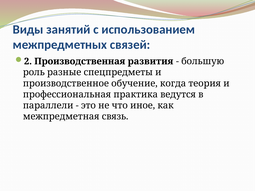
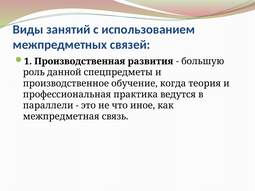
2: 2 -> 1 (28, 61)
разные: разные -> данной (64, 72)
